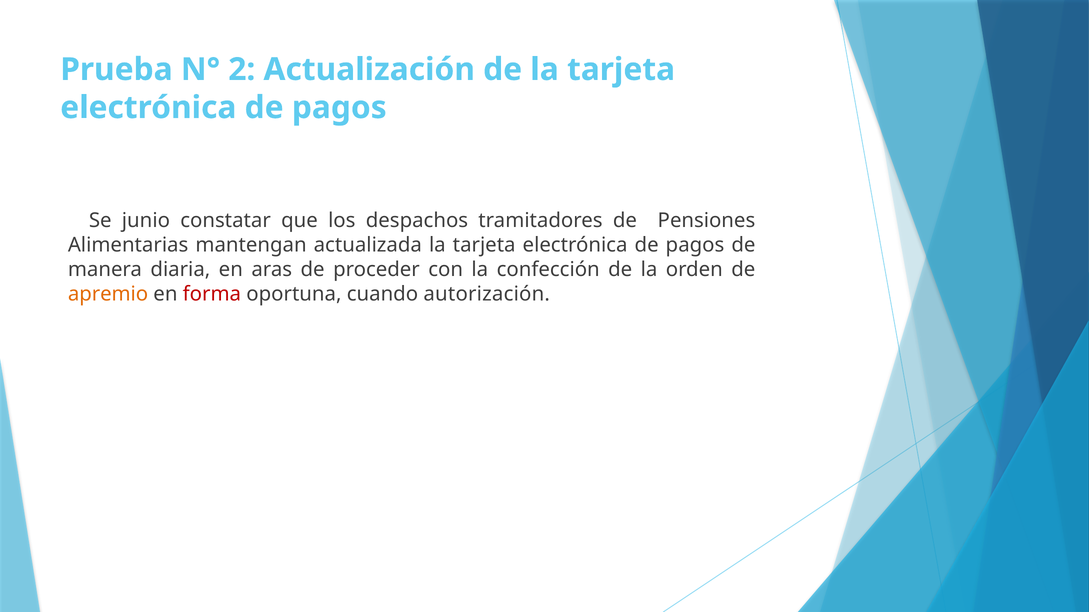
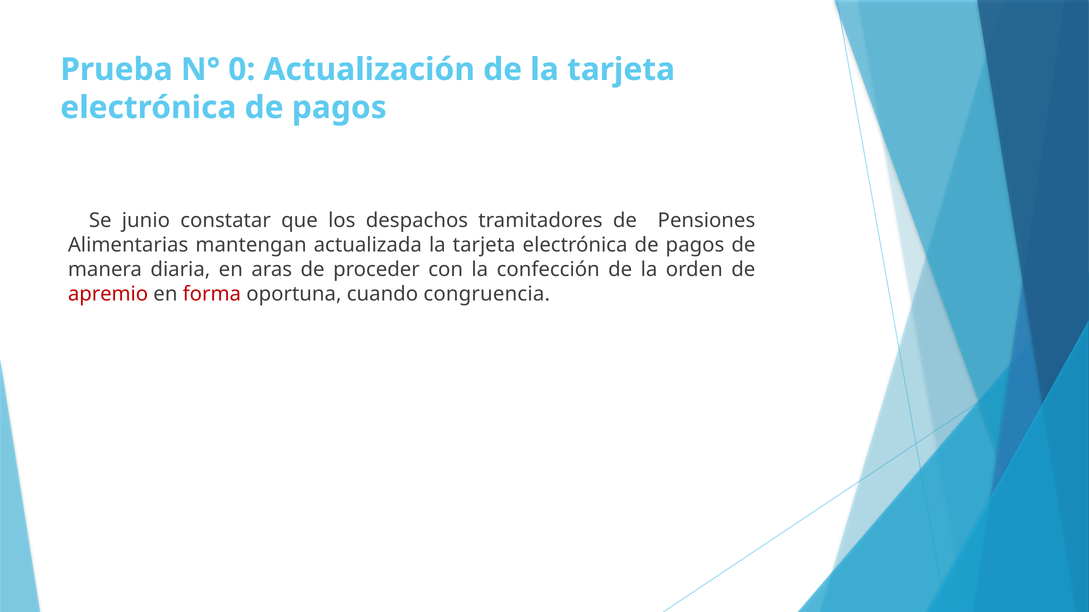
2: 2 -> 0 (242, 70)
apremio colour: orange -> red (108, 294)
autorización: autorización -> congruencia (487, 294)
